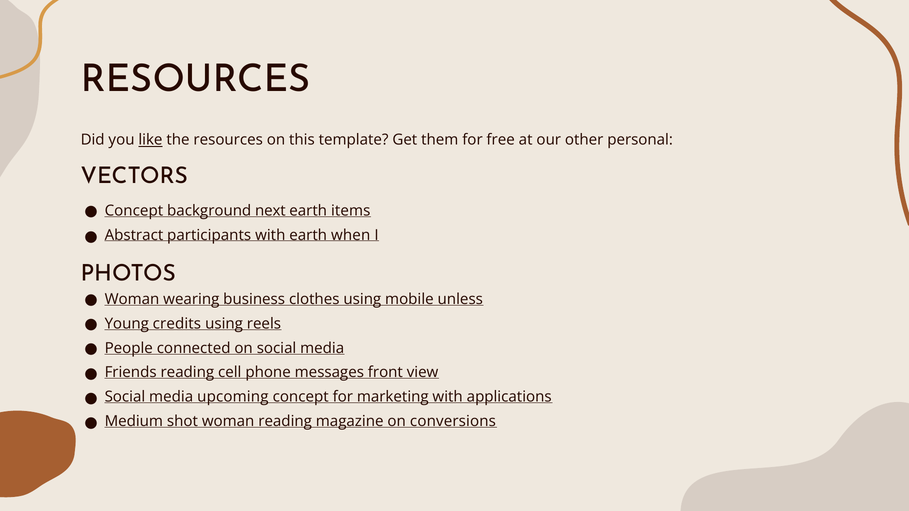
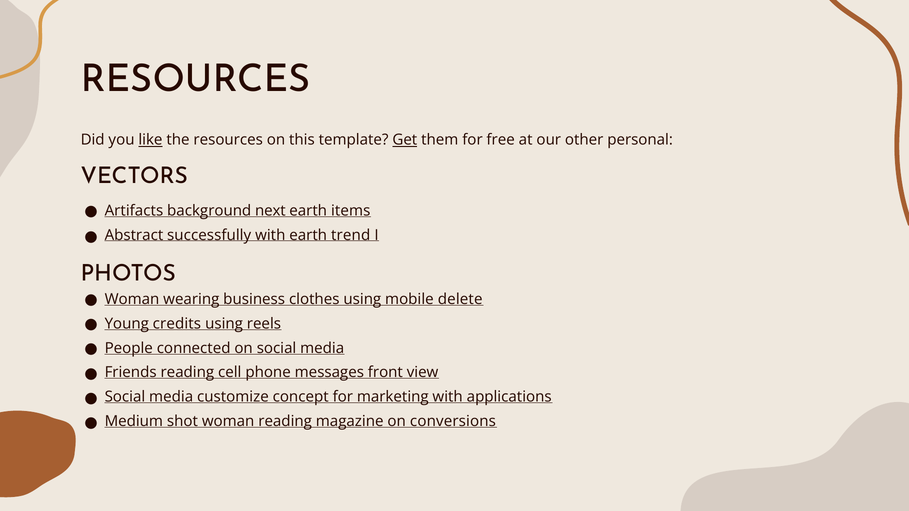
Get underline: none -> present (405, 140)
Concept: Concept -> Artifacts (134, 211)
participants: participants -> successfully (209, 235)
when: when -> trend (351, 235)
unless: unless -> delete (460, 300)
upcoming: upcoming -> customize (233, 397)
